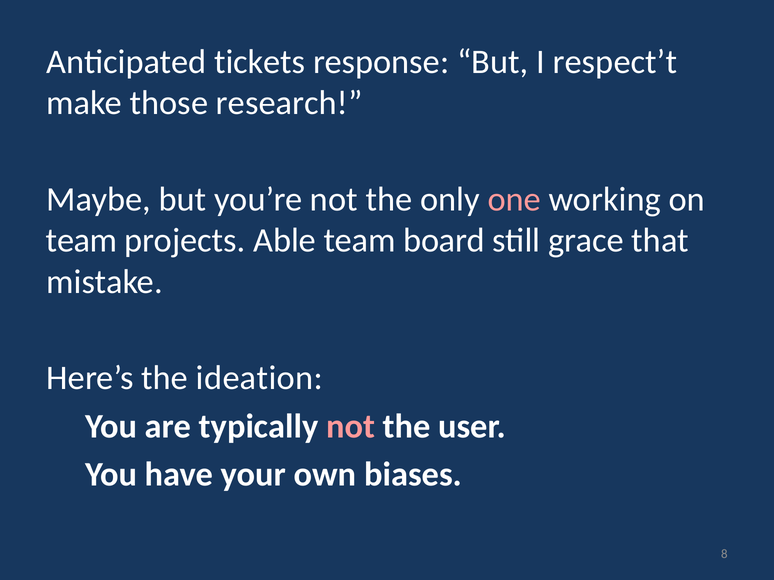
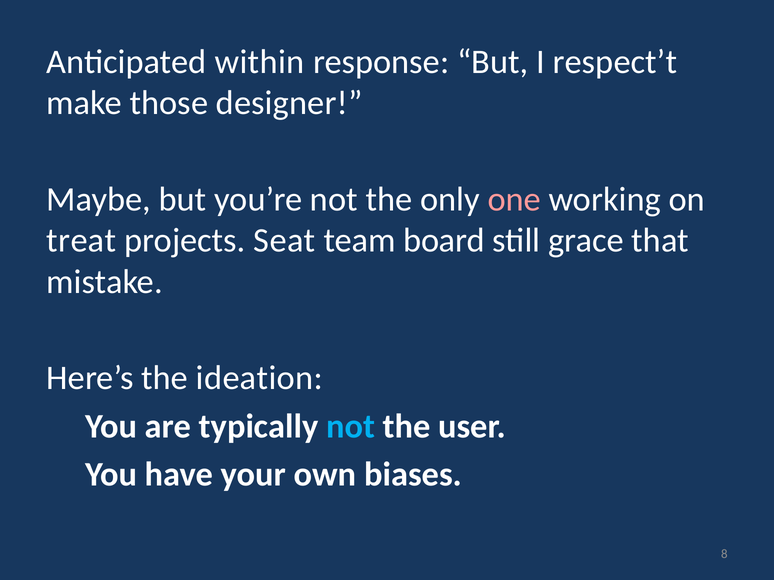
tickets: tickets -> within (260, 62)
research: research -> designer (289, 103)
team: team -> treat (81, 241)
Able: Able -> Seat (284, 241)
not colour: pink -> light blue (351, 427)
